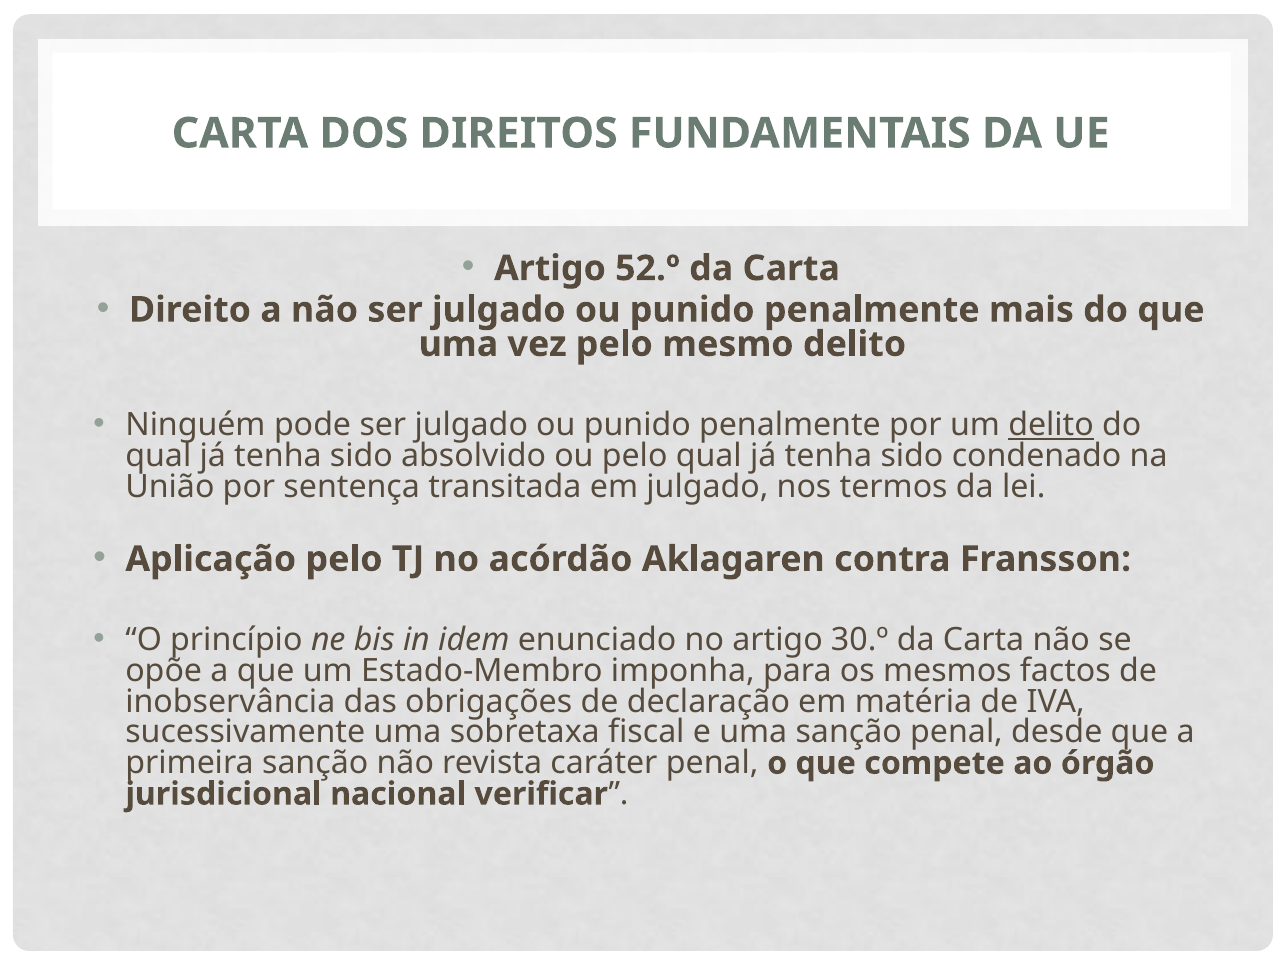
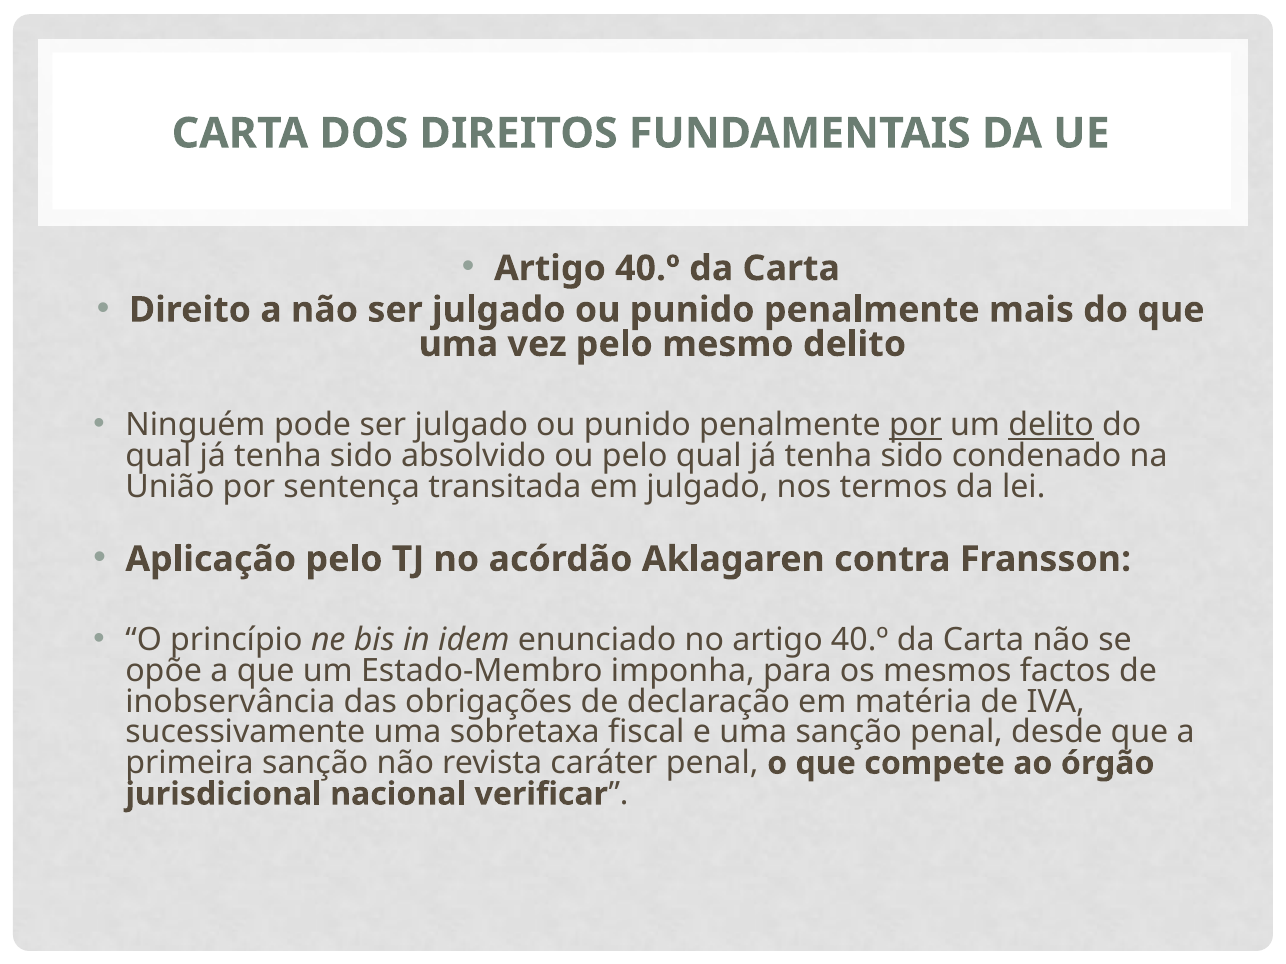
52.º: 52.º -> 40.º (647, 269)
por underline: none -> present (915, 425)
no artigo 30.º: 30.º -> 40.º (860, 640)
